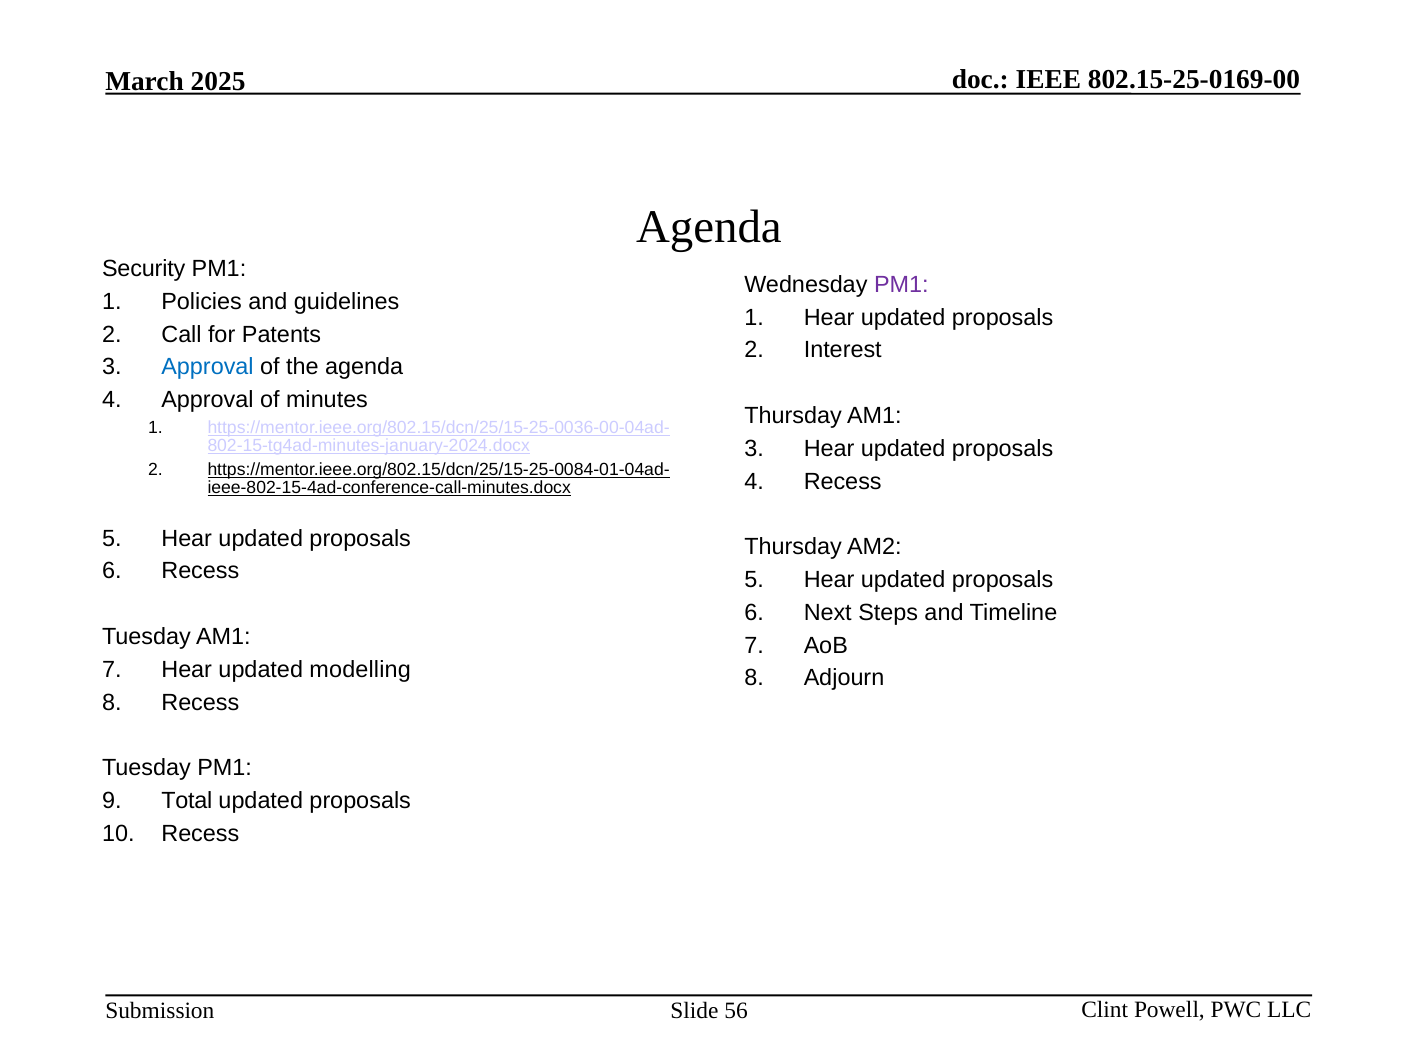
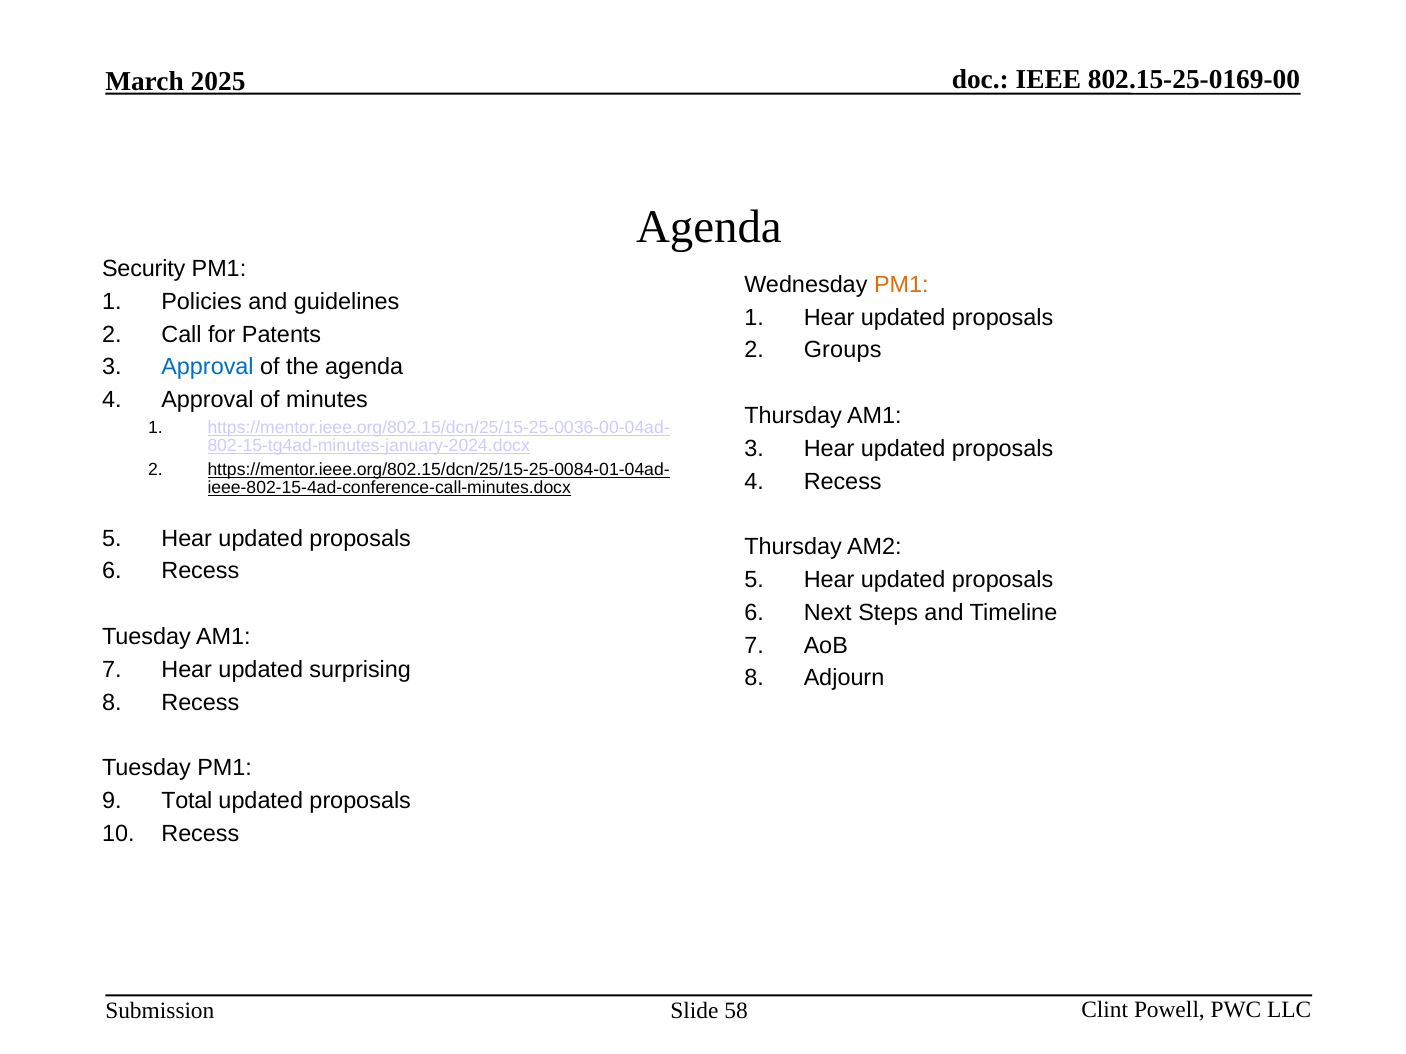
PM1 colour: purple -> orange (901, 285)
Interest: Interest -> Groups (843, 350)
modelling: modelling -> surprising (360, 670)
56: 56 -> 58 (736, 1012)
